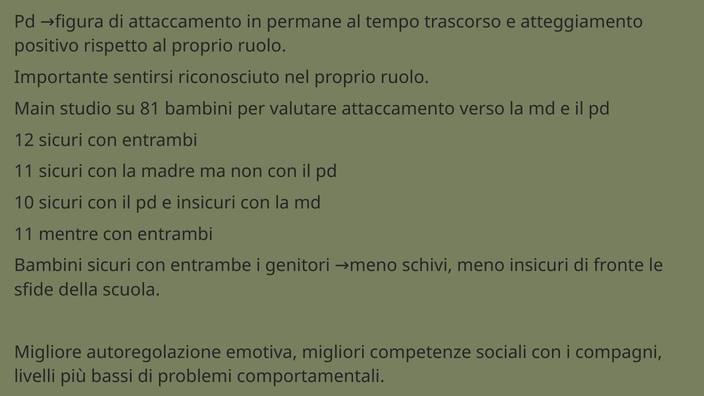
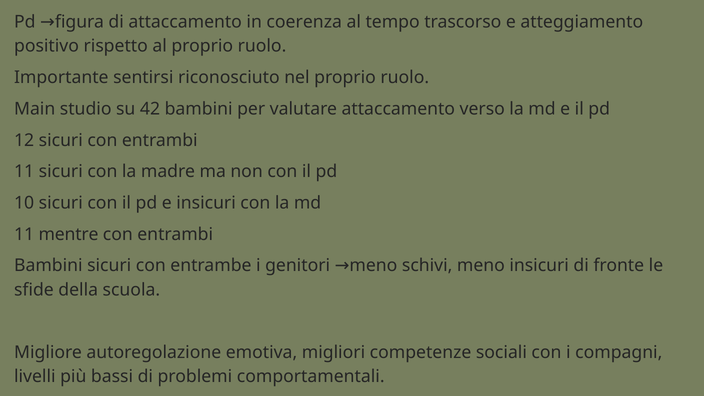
permane: permane -> coerenza (304, 22)
81: 81 -> 42 (150, 109)
